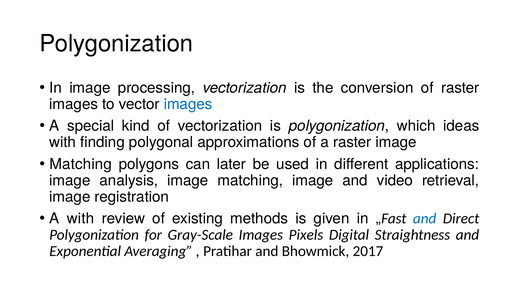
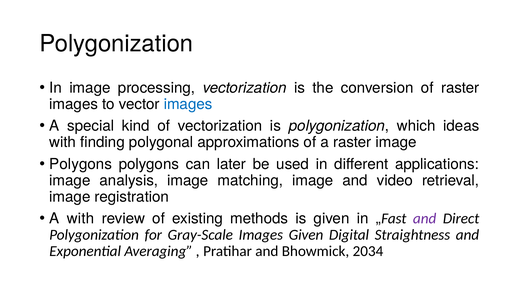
Matching: Matching -> Polygons (81, 164)
and colour: blue -> purple (425, 218)
Images Pixels: Pixels -> Given (306, 235)
2017: 2017 -> 2034 (368, 251)
